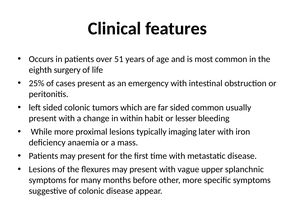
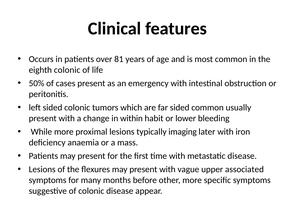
51: 51 -> 81 (119, 59)
eighth surgery: surgery -> colonic (67, 70)
25%: 25% -> 50% (37, 83)
lesser: lesser -> lower (186, 118)
splanchnic: splanchnic -> associated (244, 170)
